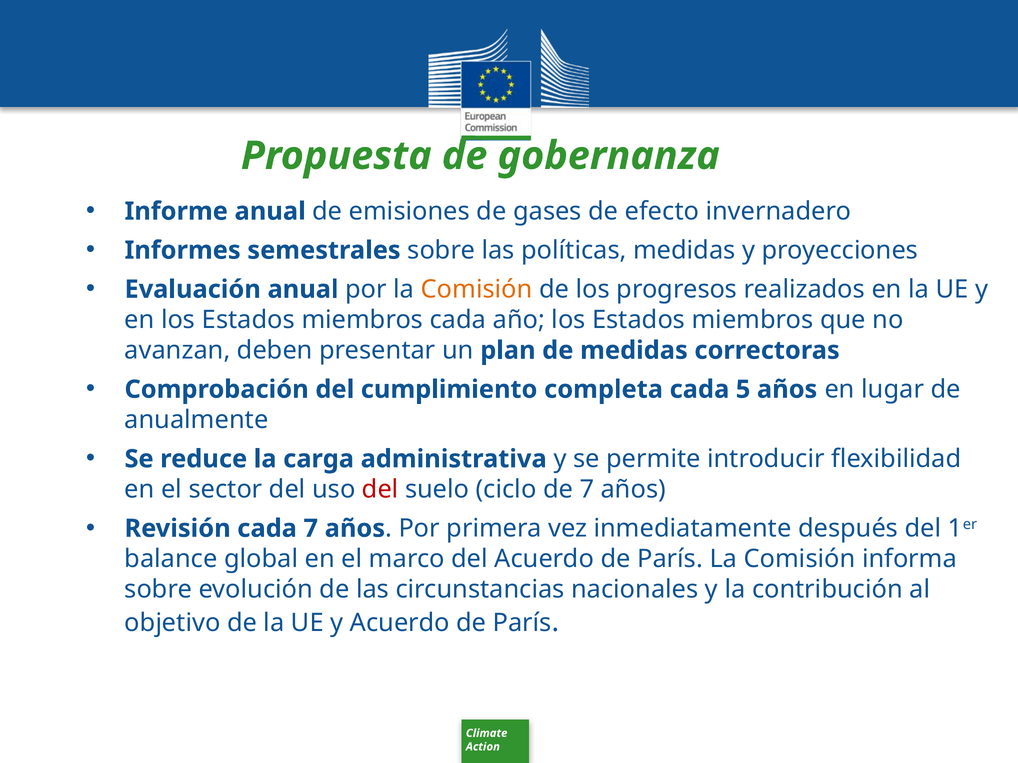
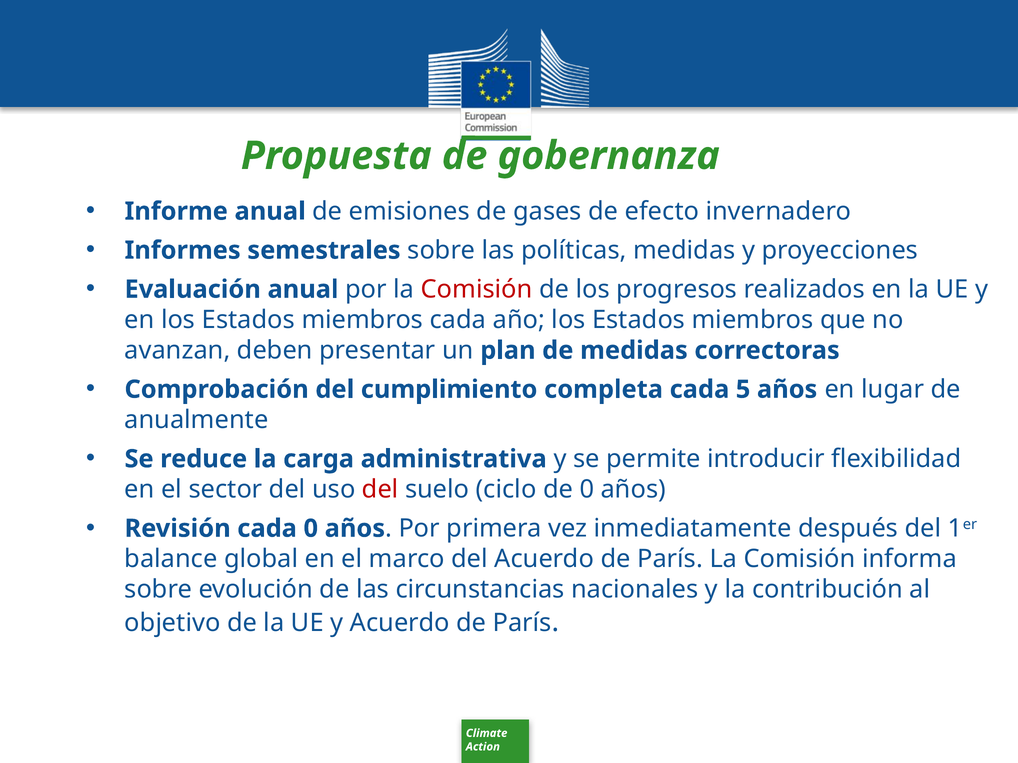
Comisión colour: orange -> red (477, 290)
de 7: 7 -> 0 (587, 490)
cada 7: 7 -> 0 (311, 529)
